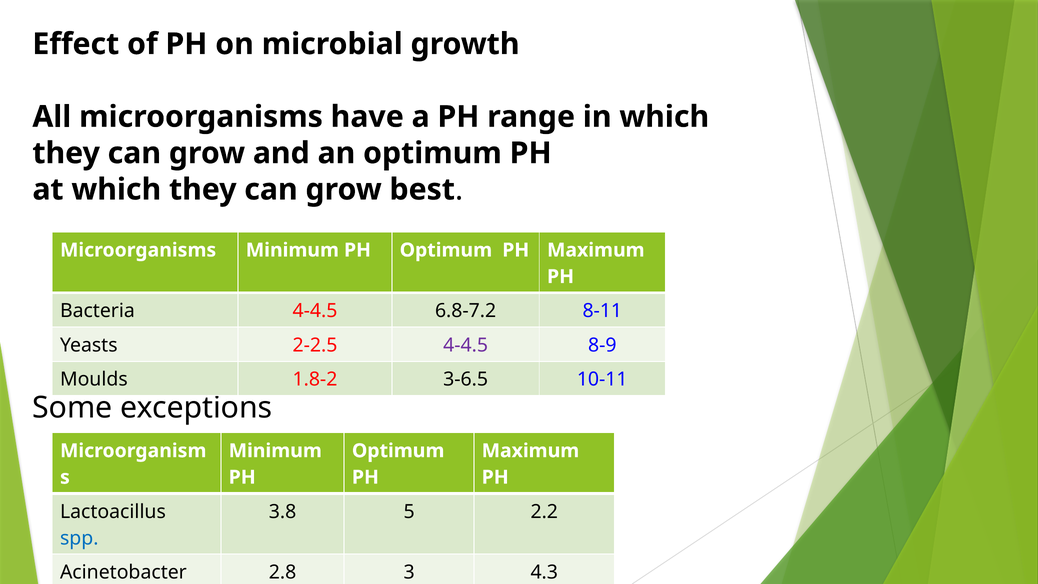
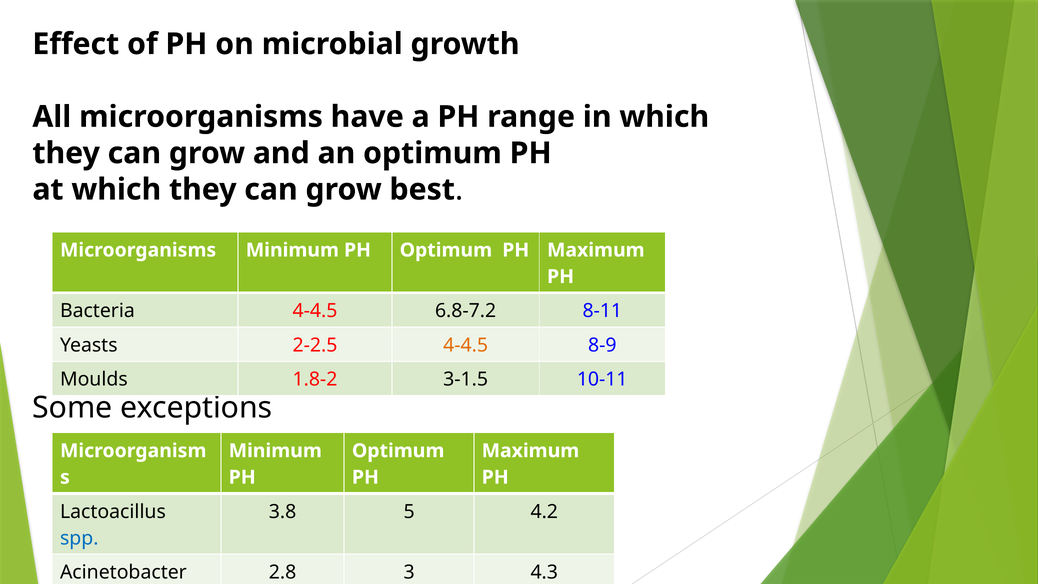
4-4.5 colour: purple -> orange (466, 345)
3-6.5: 3-6.5 -> 3-1.5 (466, 379)
2.2: 2.2 -> 4.2 (544, 511)
